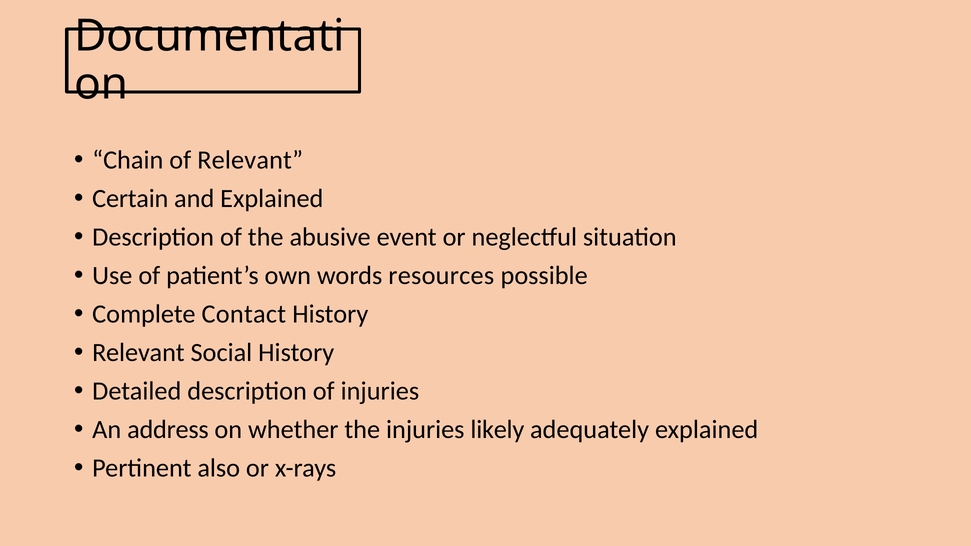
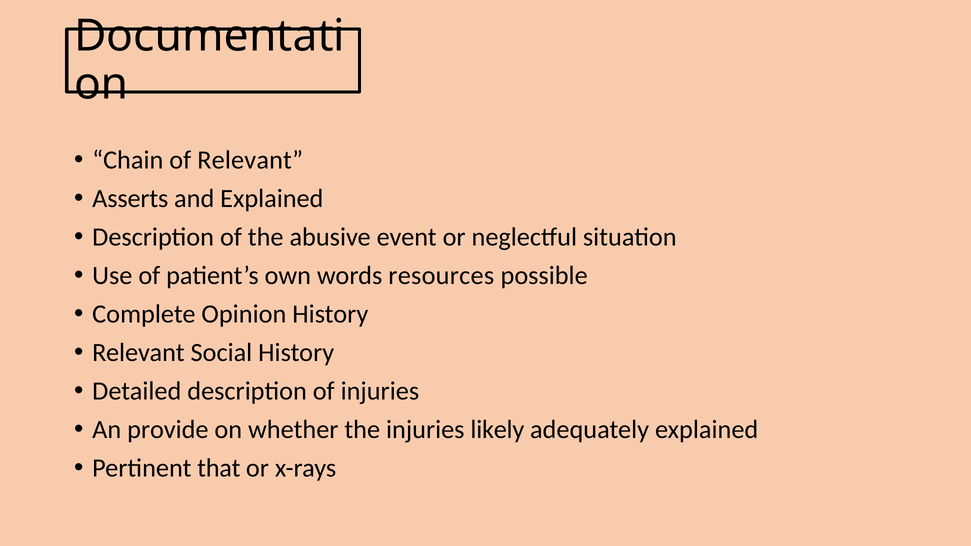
Certain: Certain -> Asserts (130, 199)
Contact: Contact -> Opinion (244, 314)
address: address -> provide (168, 430)
also: also -> that (219, 468)
